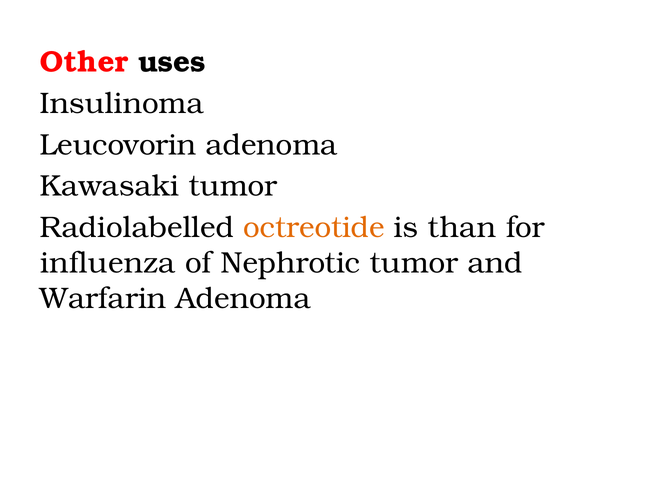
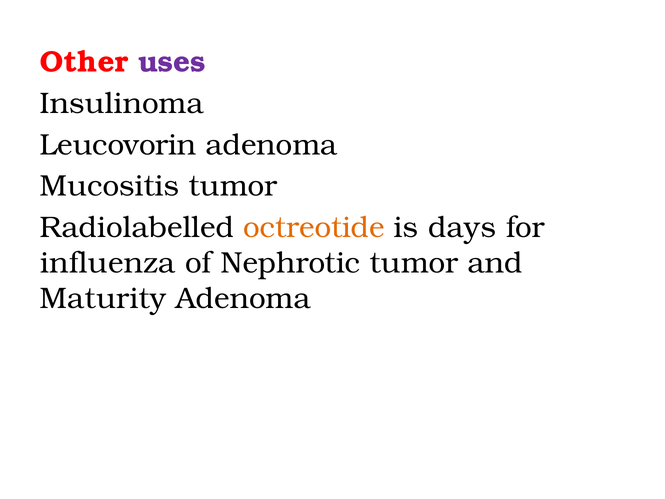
uses colour: black -> purple (172, 62)
Kawasaki: Kawasaki -> Mucositis (110, 186)
than: than -> days (462, 227)
Warfarin: Warfarin -> Maturity (103, 298)
